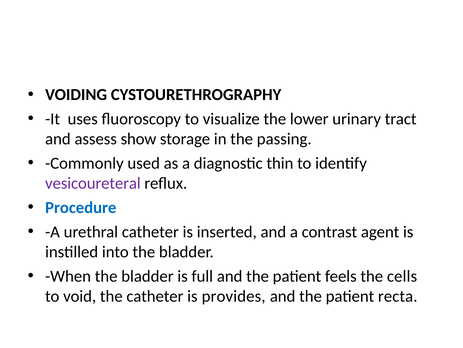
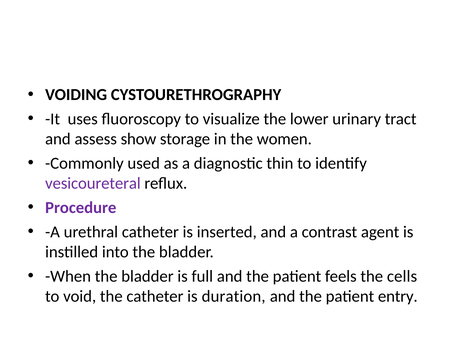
passing: passing -> women (284, 139)
Procedure colour: blue -> purple (81, 207)
provides: provides -> duration (234, 296)
recta: recta -> entry (398, 296)
